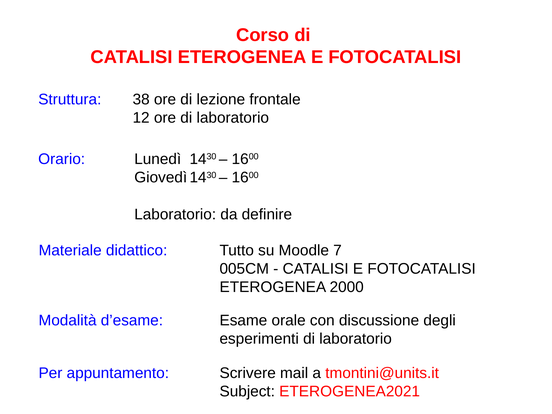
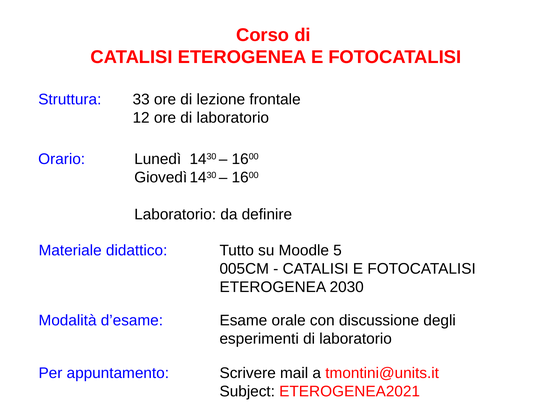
38: 38 -> 33 (141, 99)
7: 7 -> 5 (337, 250)
2000: 2000 -> 2030 (347, 287)
